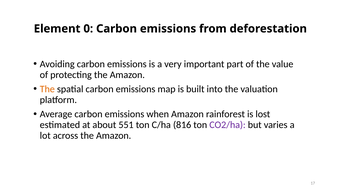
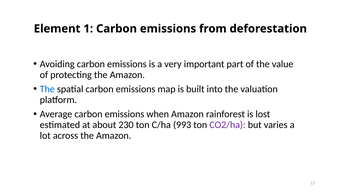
0: 0 -> 1 (88, 29)
The colour: orange -> blue (47, 89)
551: 551 -> 230 (126, 125)
816: 816 -> 993 (182, 125)
